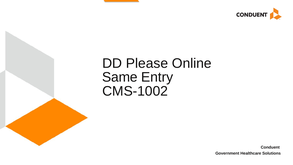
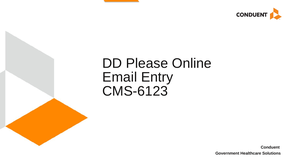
Same: Same -> Email (120, 77)
CMS-1002: CMS-1002 -> CMS-6123 (135, 91)
